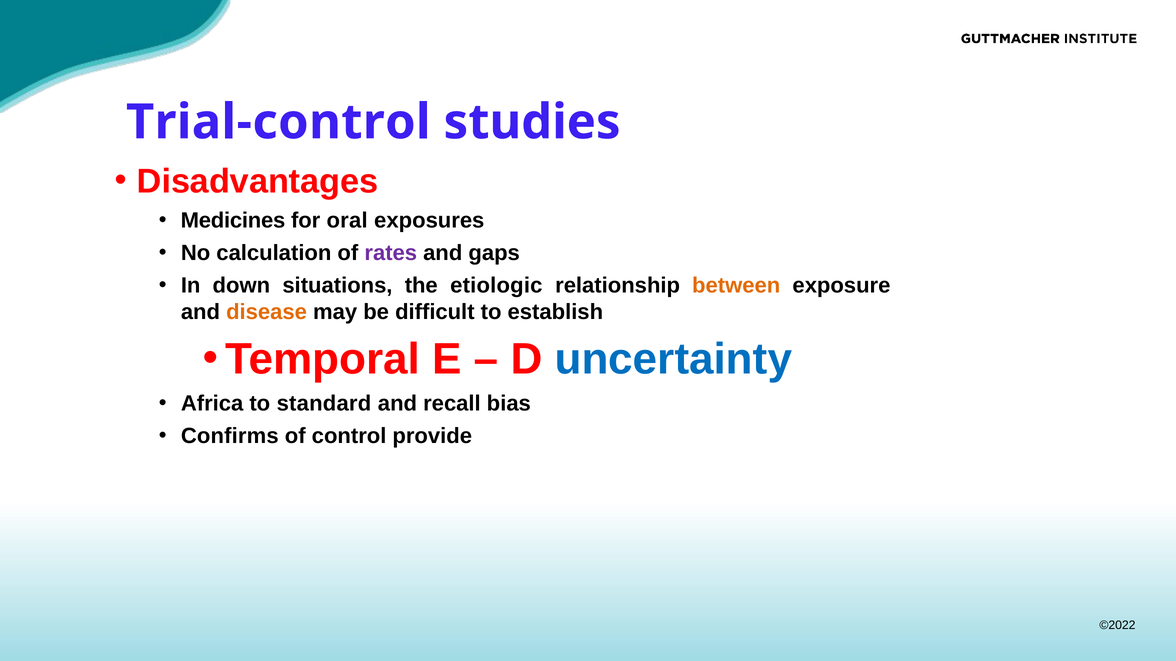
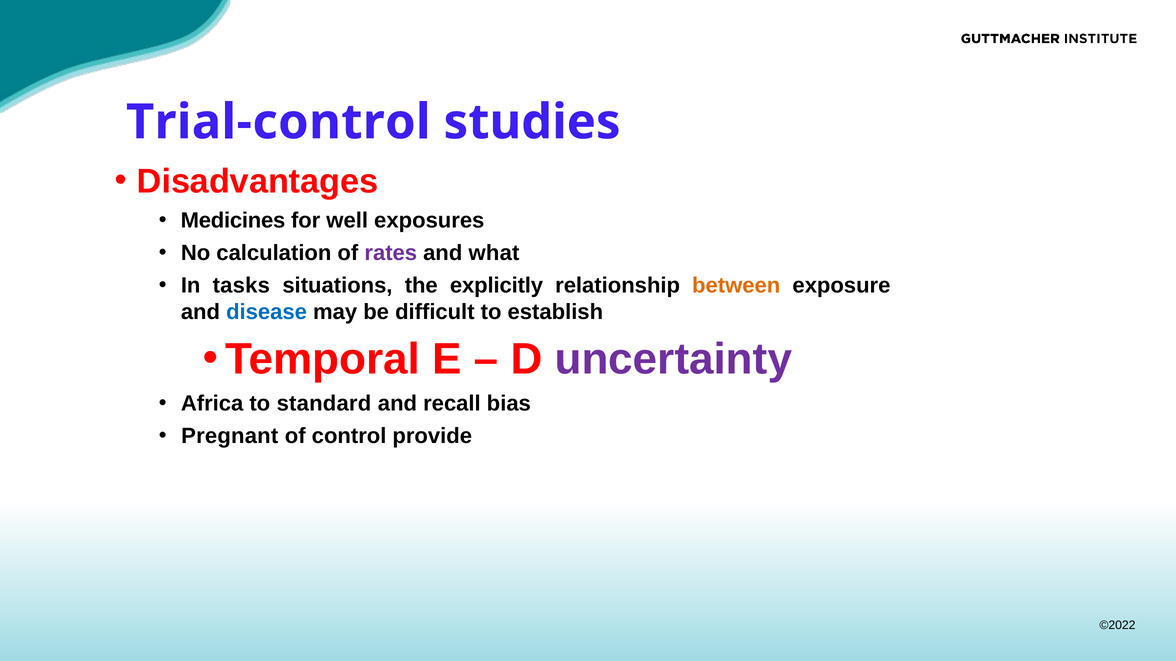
oral: oral -> well (347, 221)
gaps: gaps -> what (494, 253)
down: down -> tasks (241, 286)
etiologic: etiologic -> explicitly (497, 286)
disease colour: orange -> blue (267, 312)
uncertainty colour: blue -> purple (673, 360)
Confirms: Confirms -> Pregnant (230, 437)
